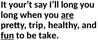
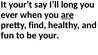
long: long -> ever (9, 15)
trip: trip -> find (37, 25)
fun underline: present -> none (7, 35)
take: take -> your (49, 35)
